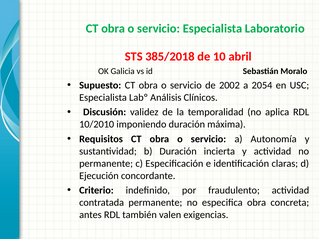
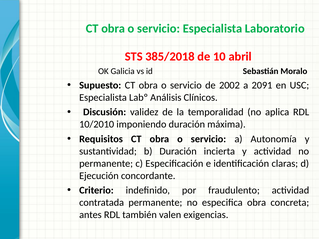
2054: 2054 -> 2091 (262, 85)
